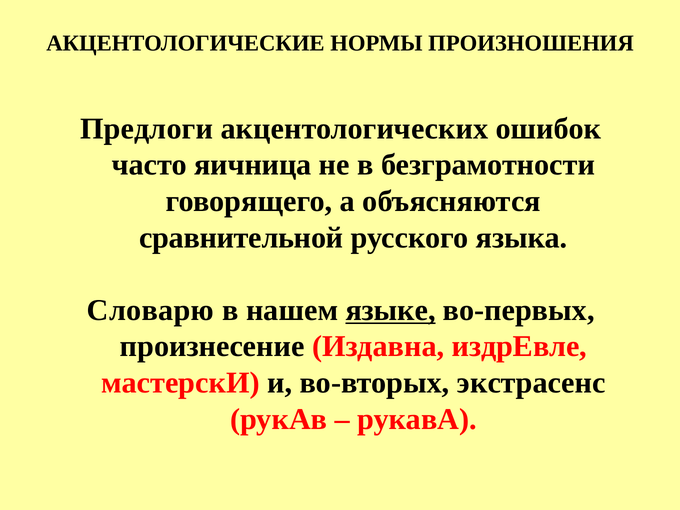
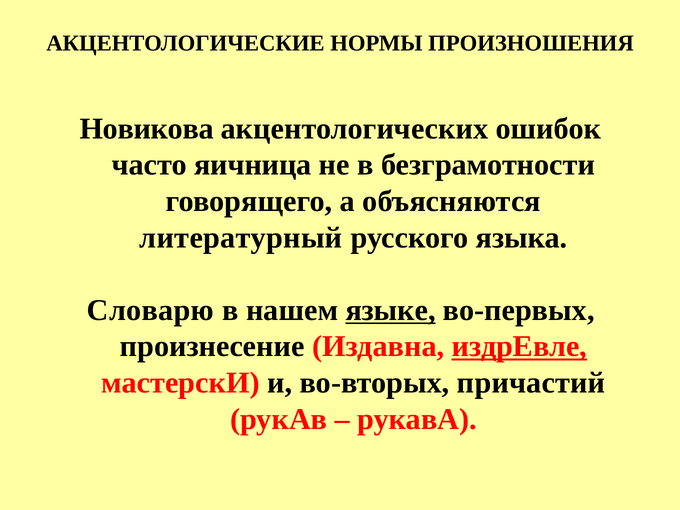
Предлоги: Предлоги -> Новикова (147, 129)
сравнительной: сравнительной -> литературный (241, 238)
издрЕвле underline: none -> present (519, 347)
экстрасенс: экстрасенс -> причастий (531, 383)
